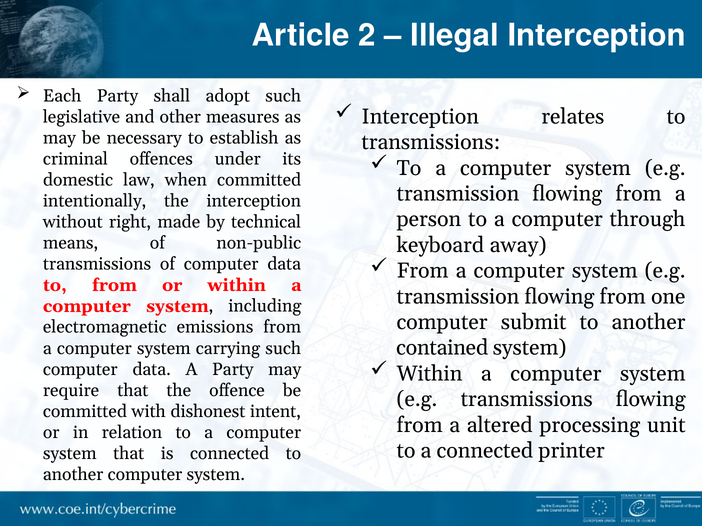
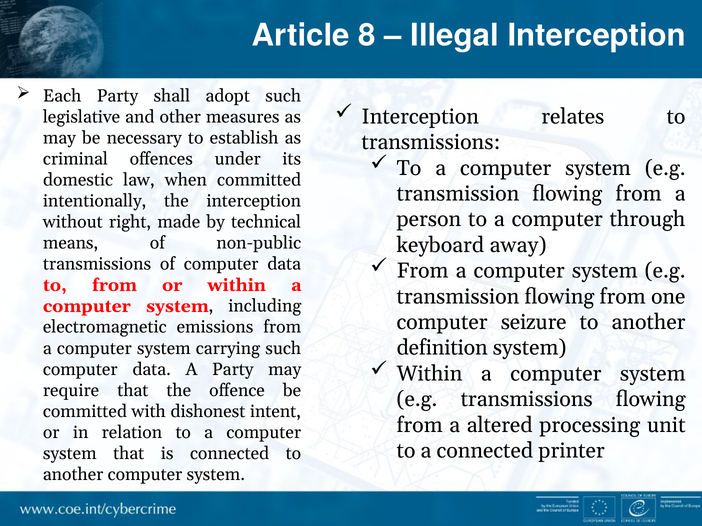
2: 2 -> 8 (367, 35)
submit: submit -> seizure (534, 322)
contained: contained -> definition (442, 348)
